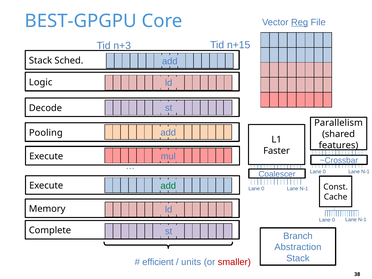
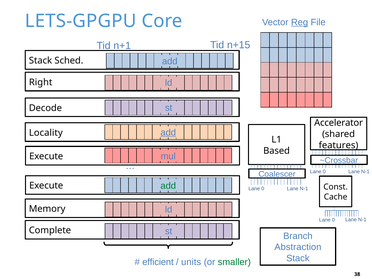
BEST-GPGPU: BEST-GPGPU -> LETS-GPGPU (81, 21)
n+3: n+3 -> n+1 (122, 46)
Logic: Logic -> Right (41, 82)
Parallelism: Parallelism -> Accelerator (339, 123)
add underline: none -> present (168, 133)
Pooling: Pooling -> Locality (46, 133)
Faster: Faster -> Based (277, 151)
smaller colour: red -> green (234, 262)
